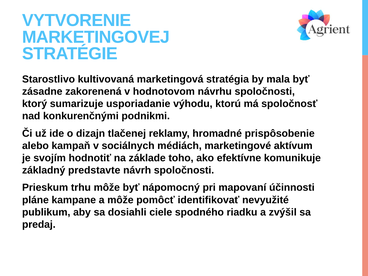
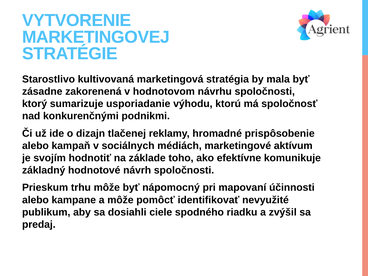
predstavte: predstavte -> hodnotové (94, 170)
pláne: pláne -> alebo (35, 200)
